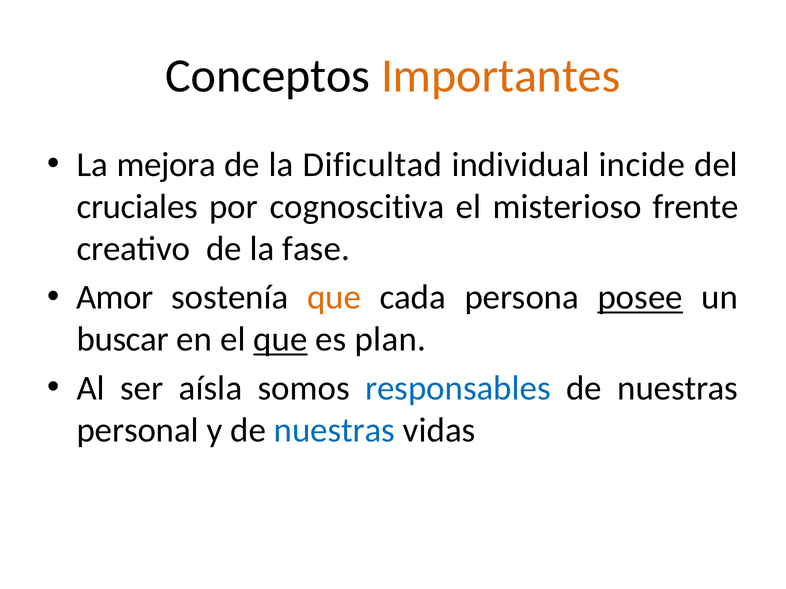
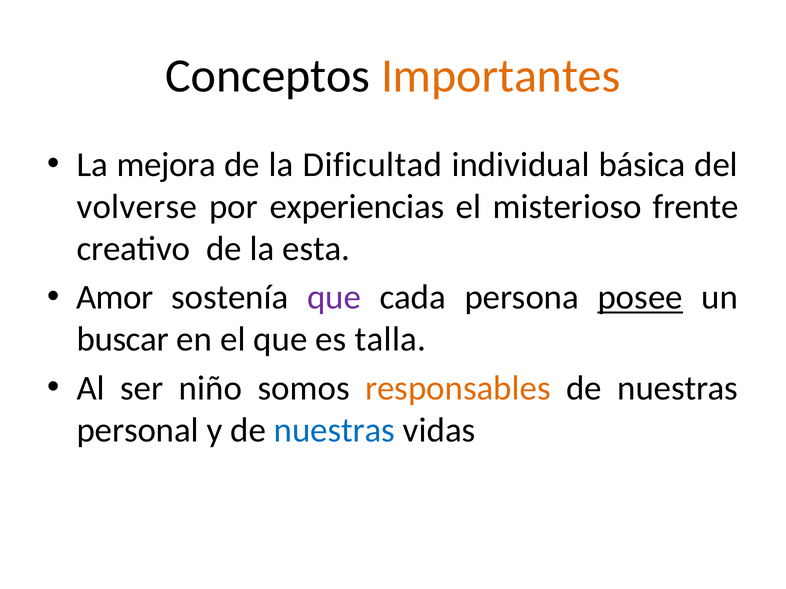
incide: incide -> básica (642, 165)
cruciales: cruciales -> volverse (137, 207)
cognoscitiva: cognoscitiva -> experiencias (357, 207)
fase: fase -> esta (316, 249)
que colour: orange -> purple (334, 298)
que underline: present -> none (280, 340)
plan: plan -> talla (390, 340)
aísla: aísla -> niño (211, 389)
responsables colour: blue -> orange (458, 389)
